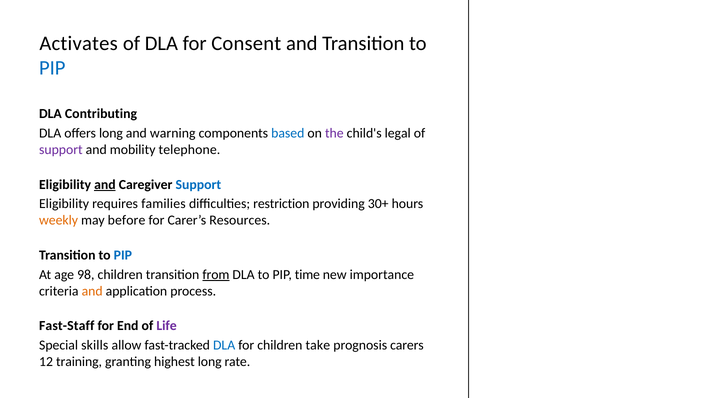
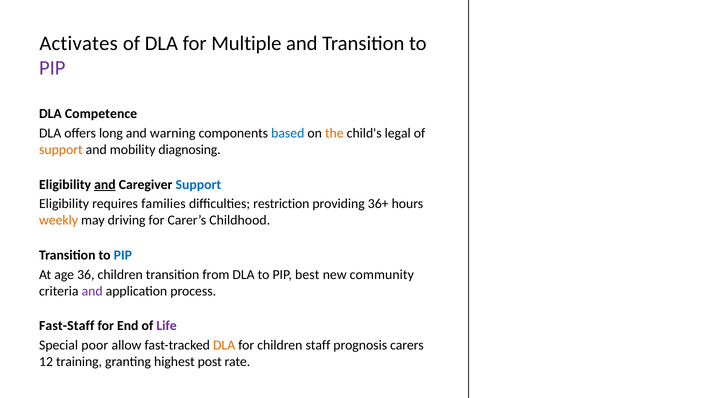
Consent: Consent -> Multiple (246, 43)
PIP colour: blue -> purple (52, 68)
Contributing: Contributing -> Competence (101, 114)
the colour: purple -> orange (334, 133)
support colour: purple -> orange (61, 149)
telephone: telephone -> diagnosing (190, 149)
30+: 30+ -> 36+ (378, 204)
before: before -> driving (127, 220)
Resources: Resources -> Childhood (240, 220)
98: 98 -> 36 (86, 274)
from underline: present -> none (216, 274)
time: time -> best (307, 274)
importance: importance -> community (382, 274)
and colour: orange -> purple (92, 291)
skills: skills -> poor (95, 345)
DLA colour: blue -> orange (224, 345)
take: take -> staff (318, 345)
highest long: long -> post (210, 361)
